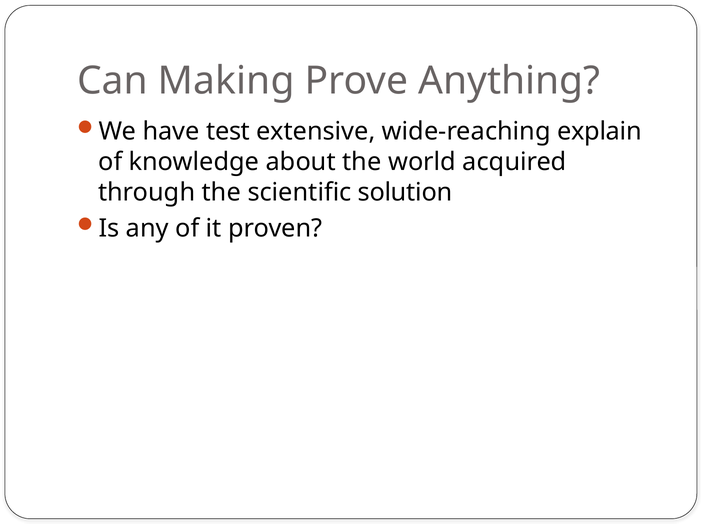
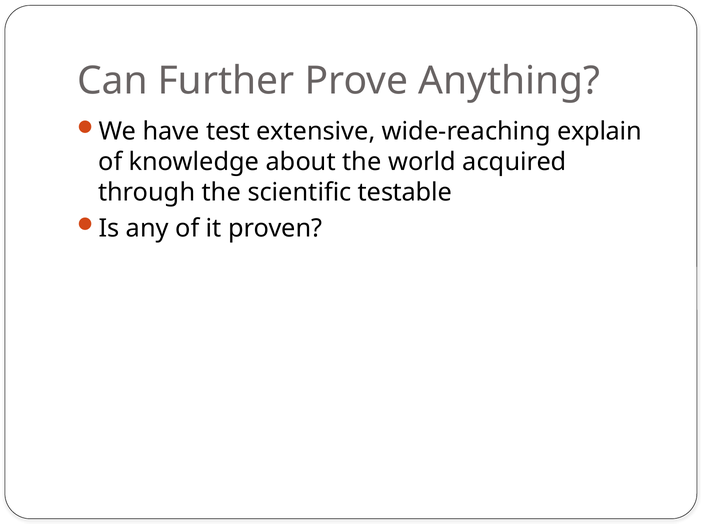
Making: Making -> Further (226, 81)
solution: solution -> testable (405, 193)
